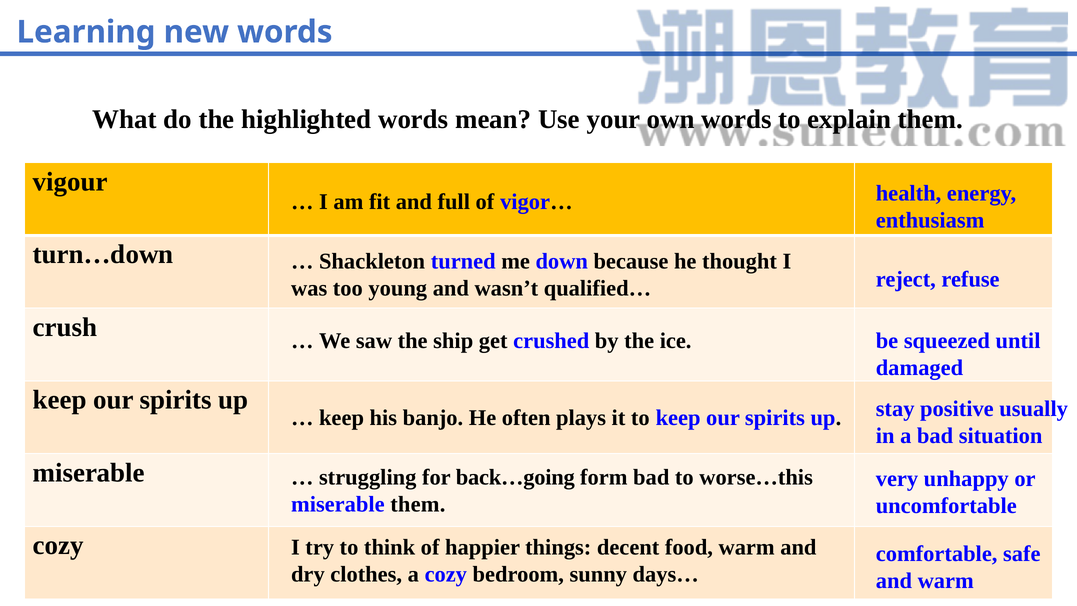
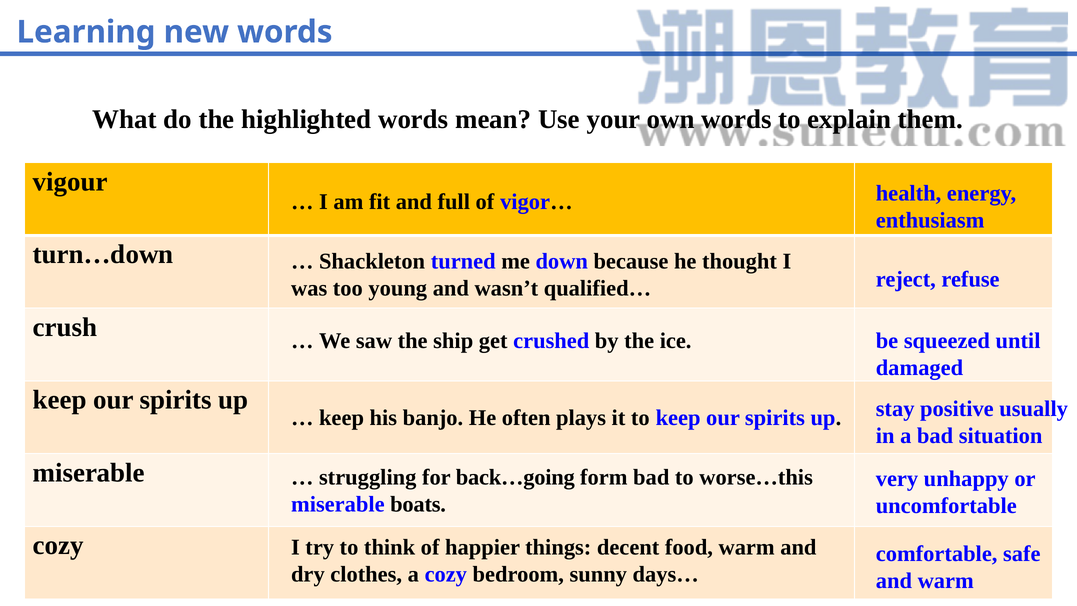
miserable them: them -> boats (418, 504)
